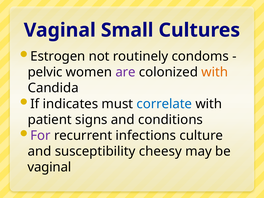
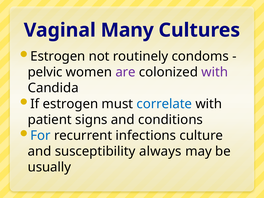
Small: Small -> Many (127, 30)
with colour: orange -> purple (215, 72)
If indicates: indicates -> estrogen (70, 104)
For colour: purple -> blue (40, 136)
cheesy: cheesy -> always (160, 151)
vaginal: vaginal -> usually (49, 167)
